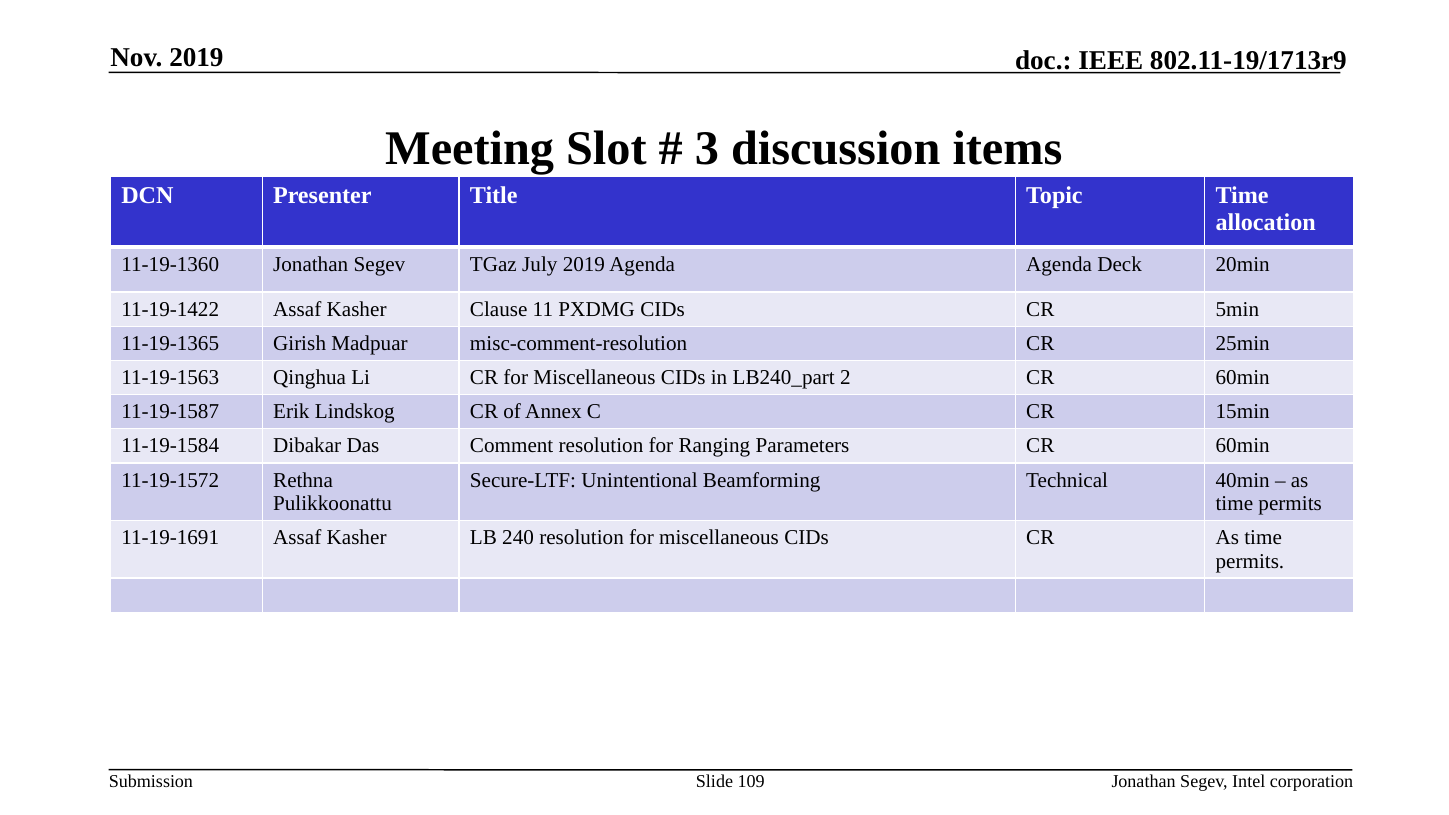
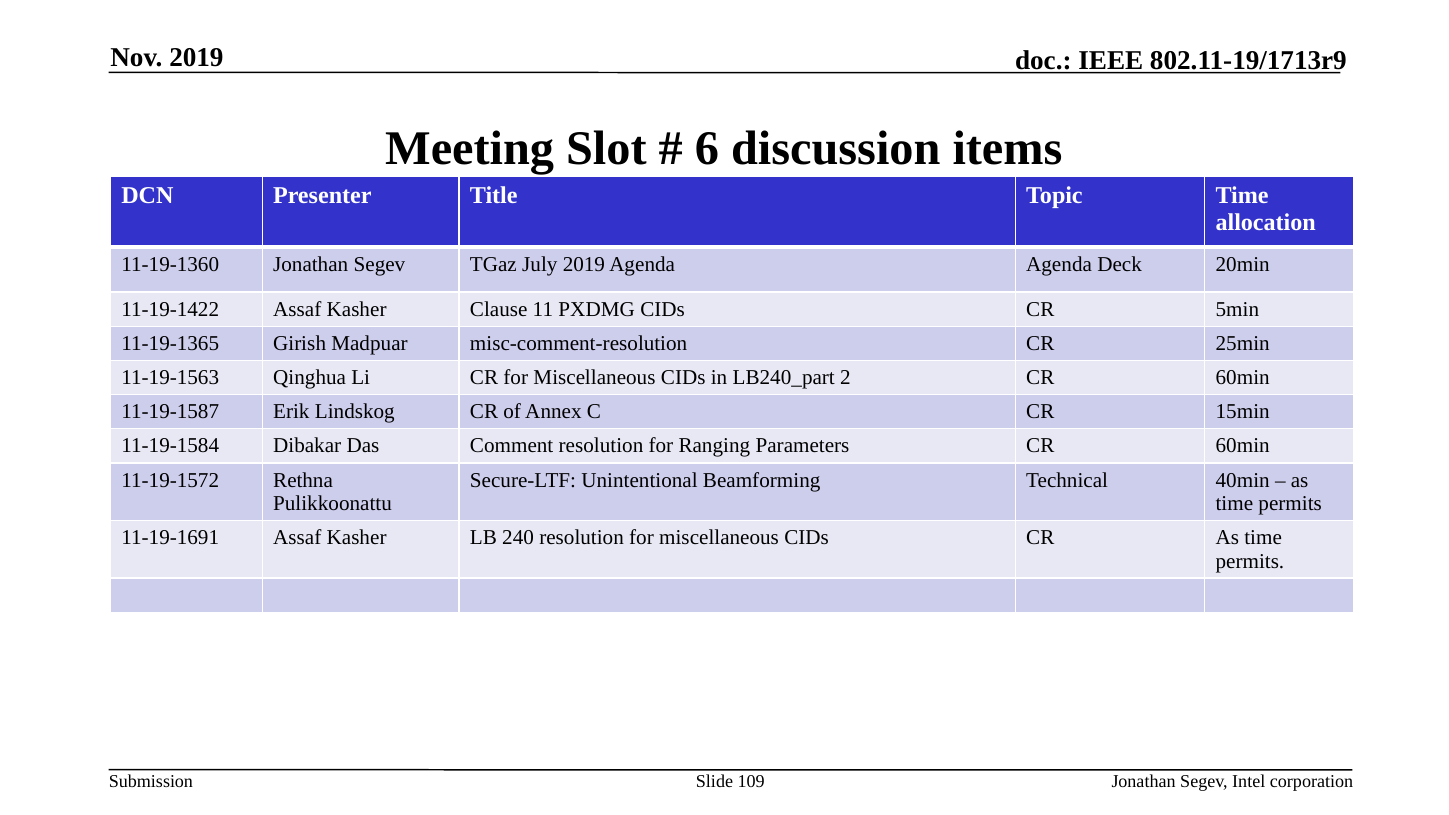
3: 3 -> 6 (707, 148)
